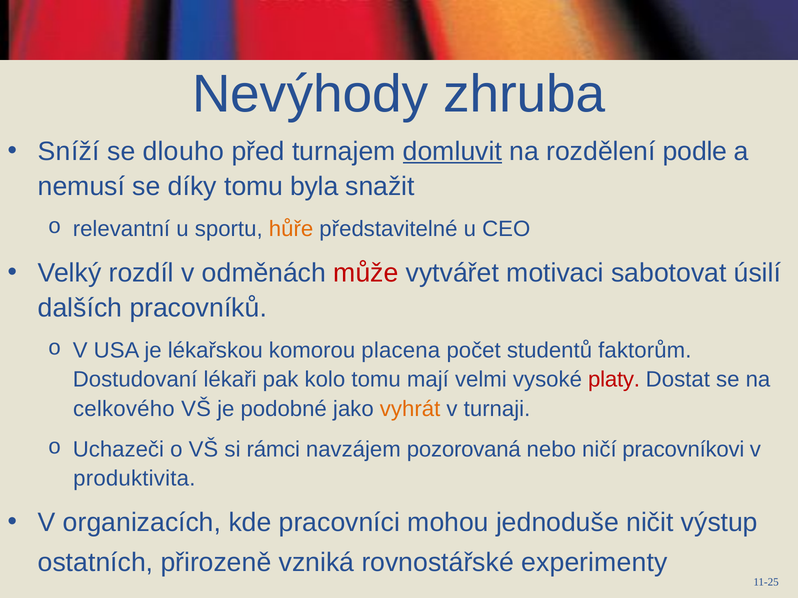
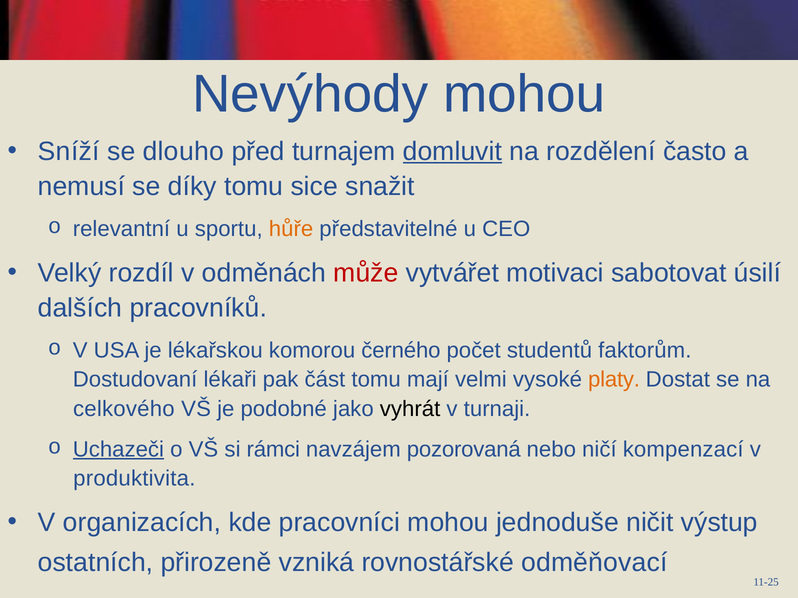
Nevýhody zhruba: zhruba -> mohou (524, 94)
podle: podle -> často (695, 151)
byla: byla -> sice (314, 186)
placena: placena -> černého (401, 351)
kolo: kolo -> část (325, 380)
platy colour: red -> orange (614, 380)
vyhrát colour: orange -> black (410, 409)
Uchazeči underline: none -> present (118, 450)
pracovníkovi: pracovníkovi -> kompenzací (683, 450)
experimenty: experimenty -> odměňovací (594, 563)
